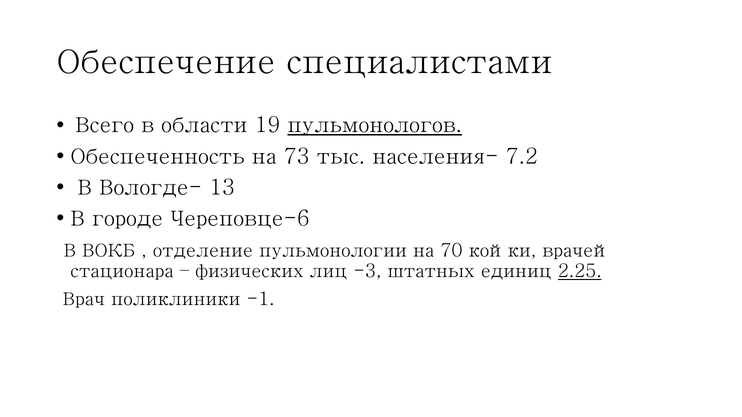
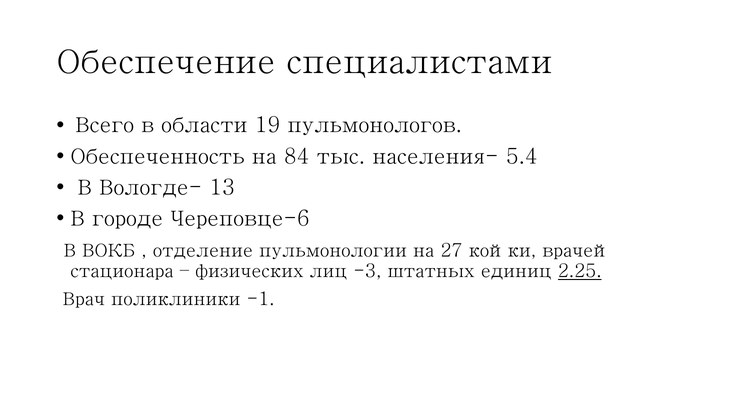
пульмонологов underline: present -> none (375, 125)
73: 73 -> 84 (297, 157)
7.2: 7.2 -> 5.4 (522, 157)
70: 70 -> 27 (451, 251)
